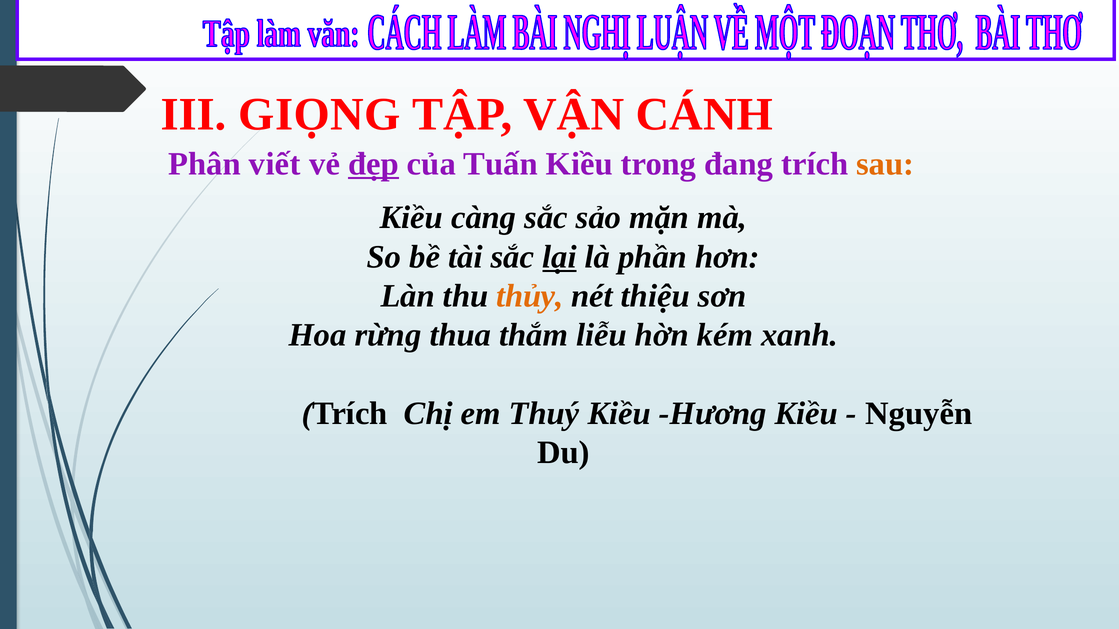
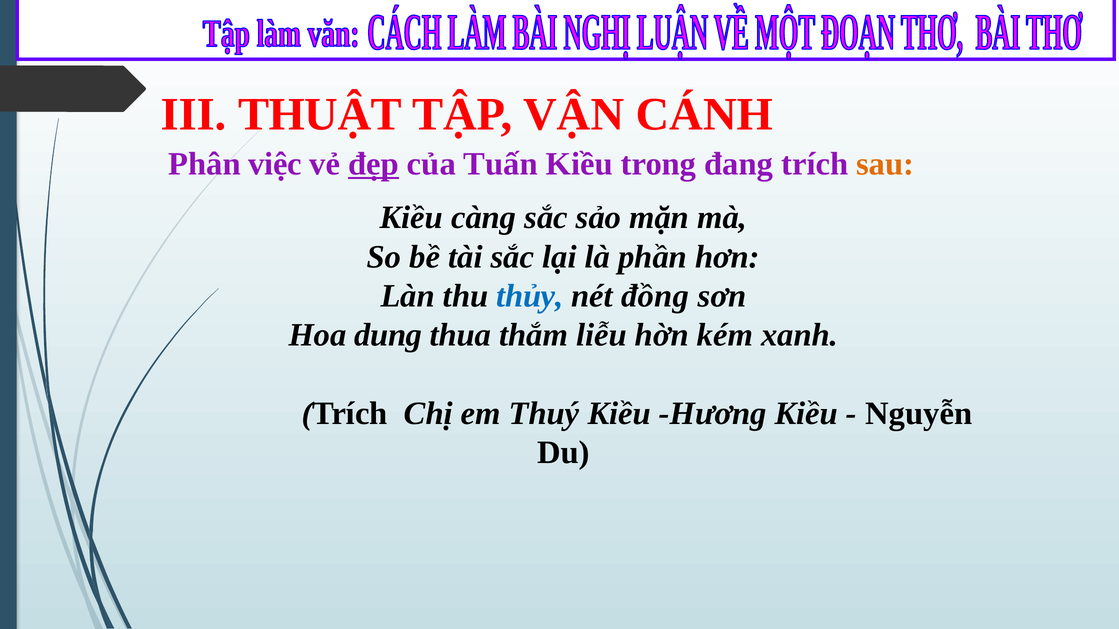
GIỌNG: GIỌNG -> THUẬT (320, 115)
viết: viết -> việc (275, 164)
lại underline: present -> none (559, 257)
thủy colour: orange -> blue (530, 296)
thiệu: thiệu -> đồng (655, 296)
rừng: rừng -> dung (388, 335)
